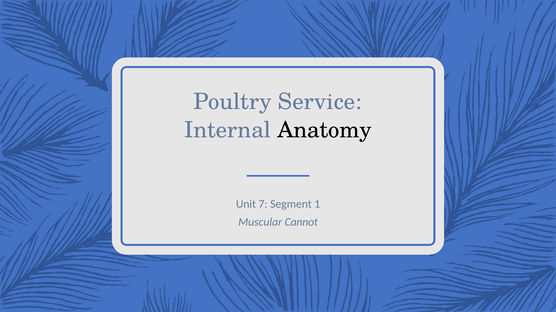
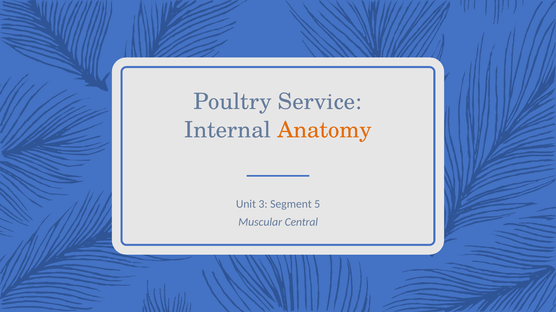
Anatomy colour: black -> orange (324, 130)
7: 7 -> 3 (263, 204)
1: 1 -> 5 (317, 204)
Cannot: Cannot -> Central (301, 223)
